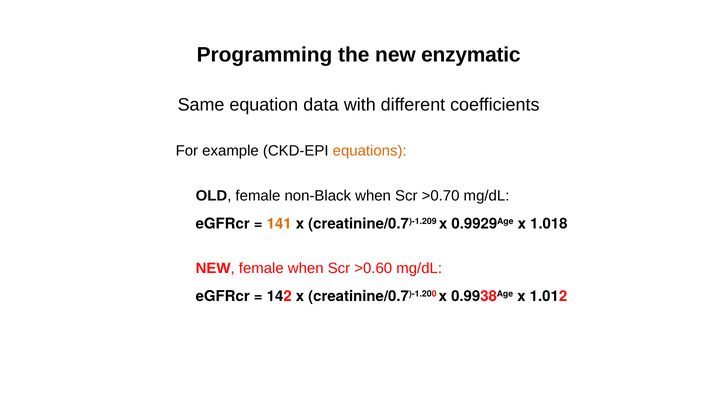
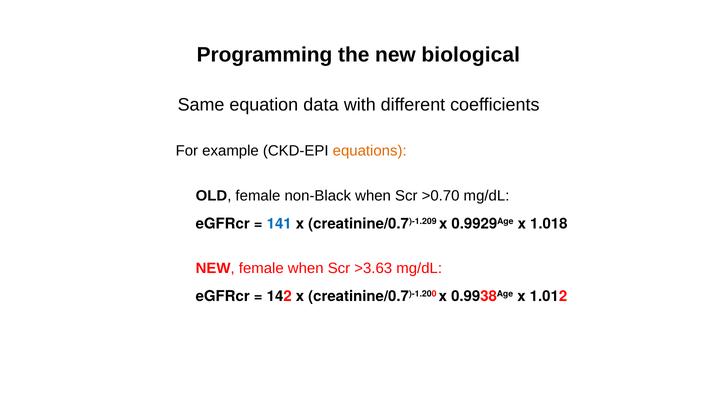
enzymatic: enzymatic -> biological (471, 55)
141 colour: orange -> blue (279, 224)
>0.60: >0.60 -> >3.63 (373, 269)
